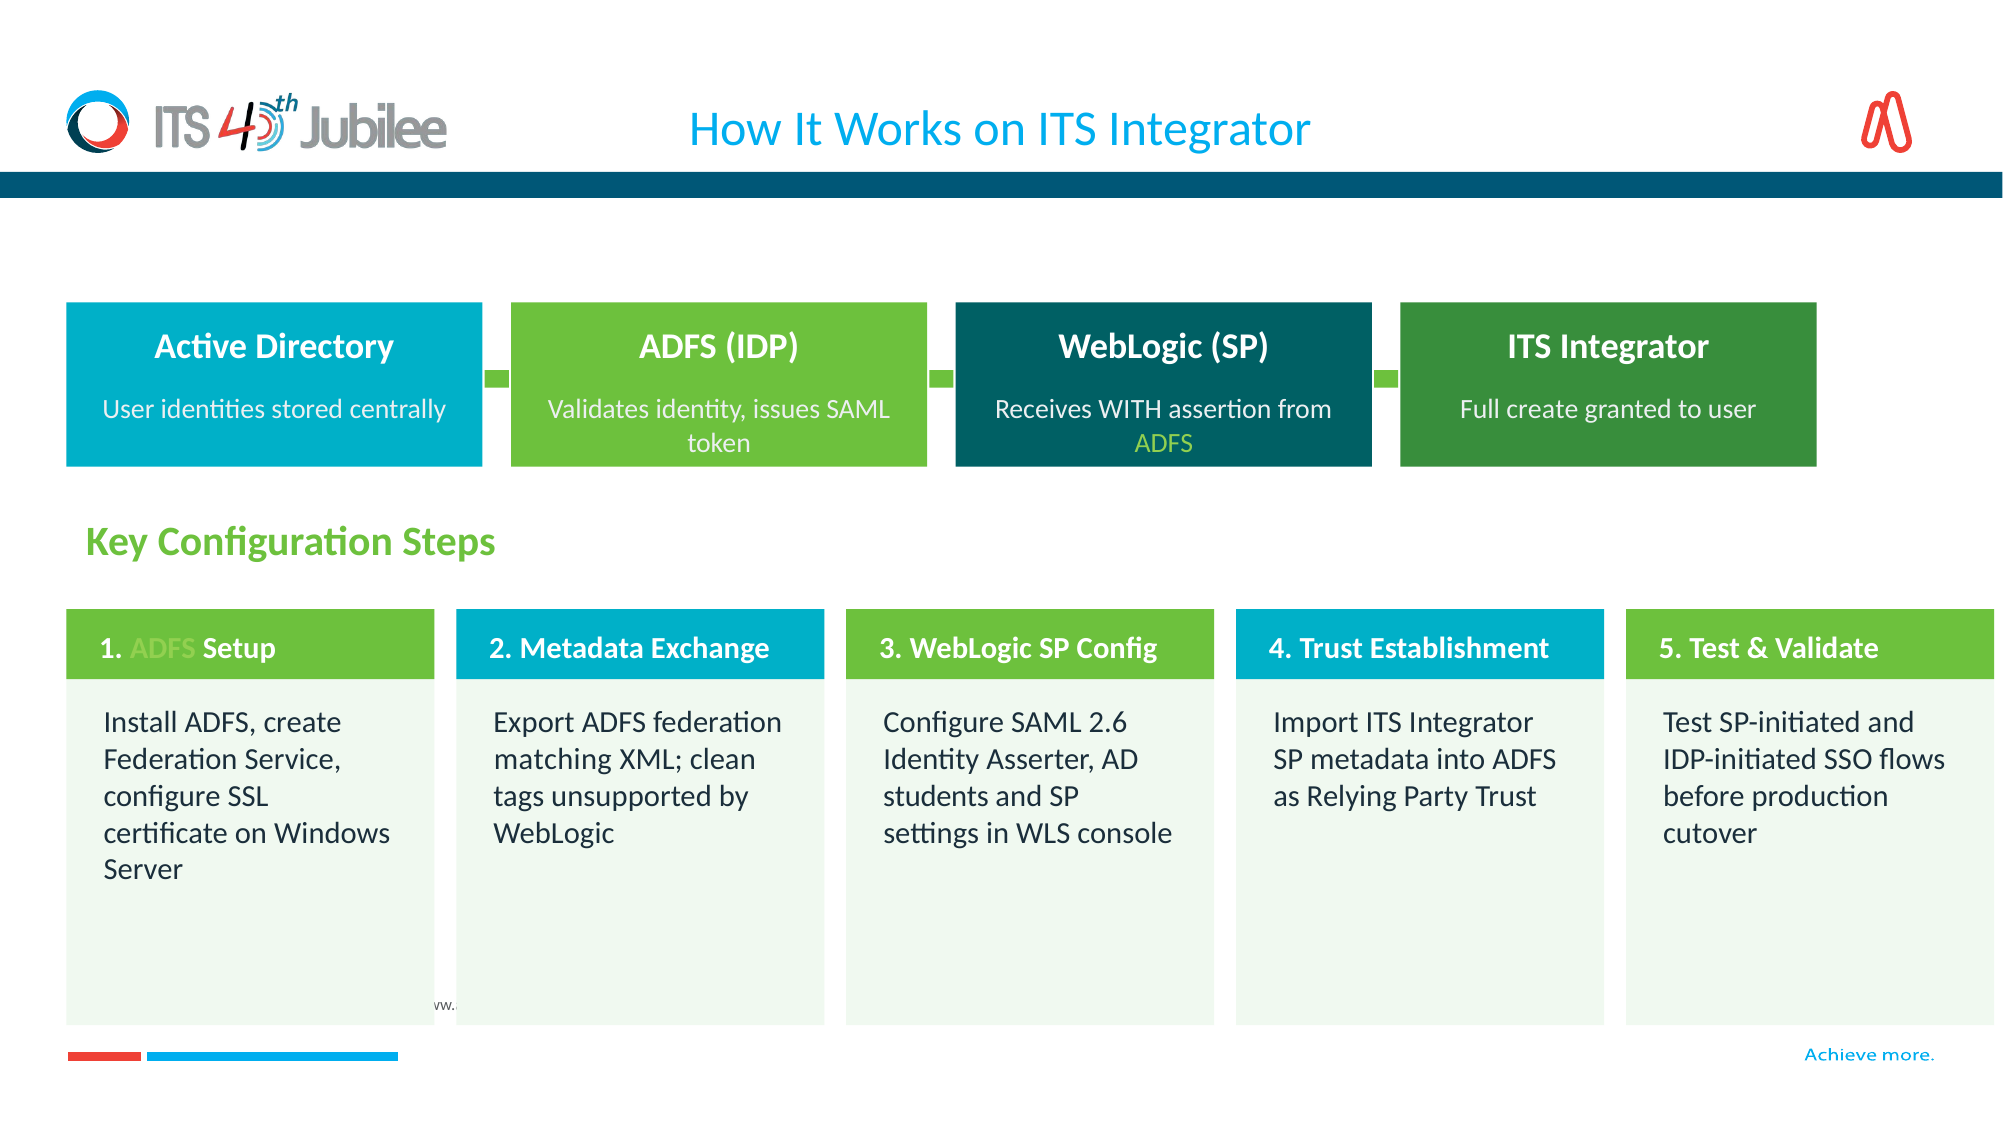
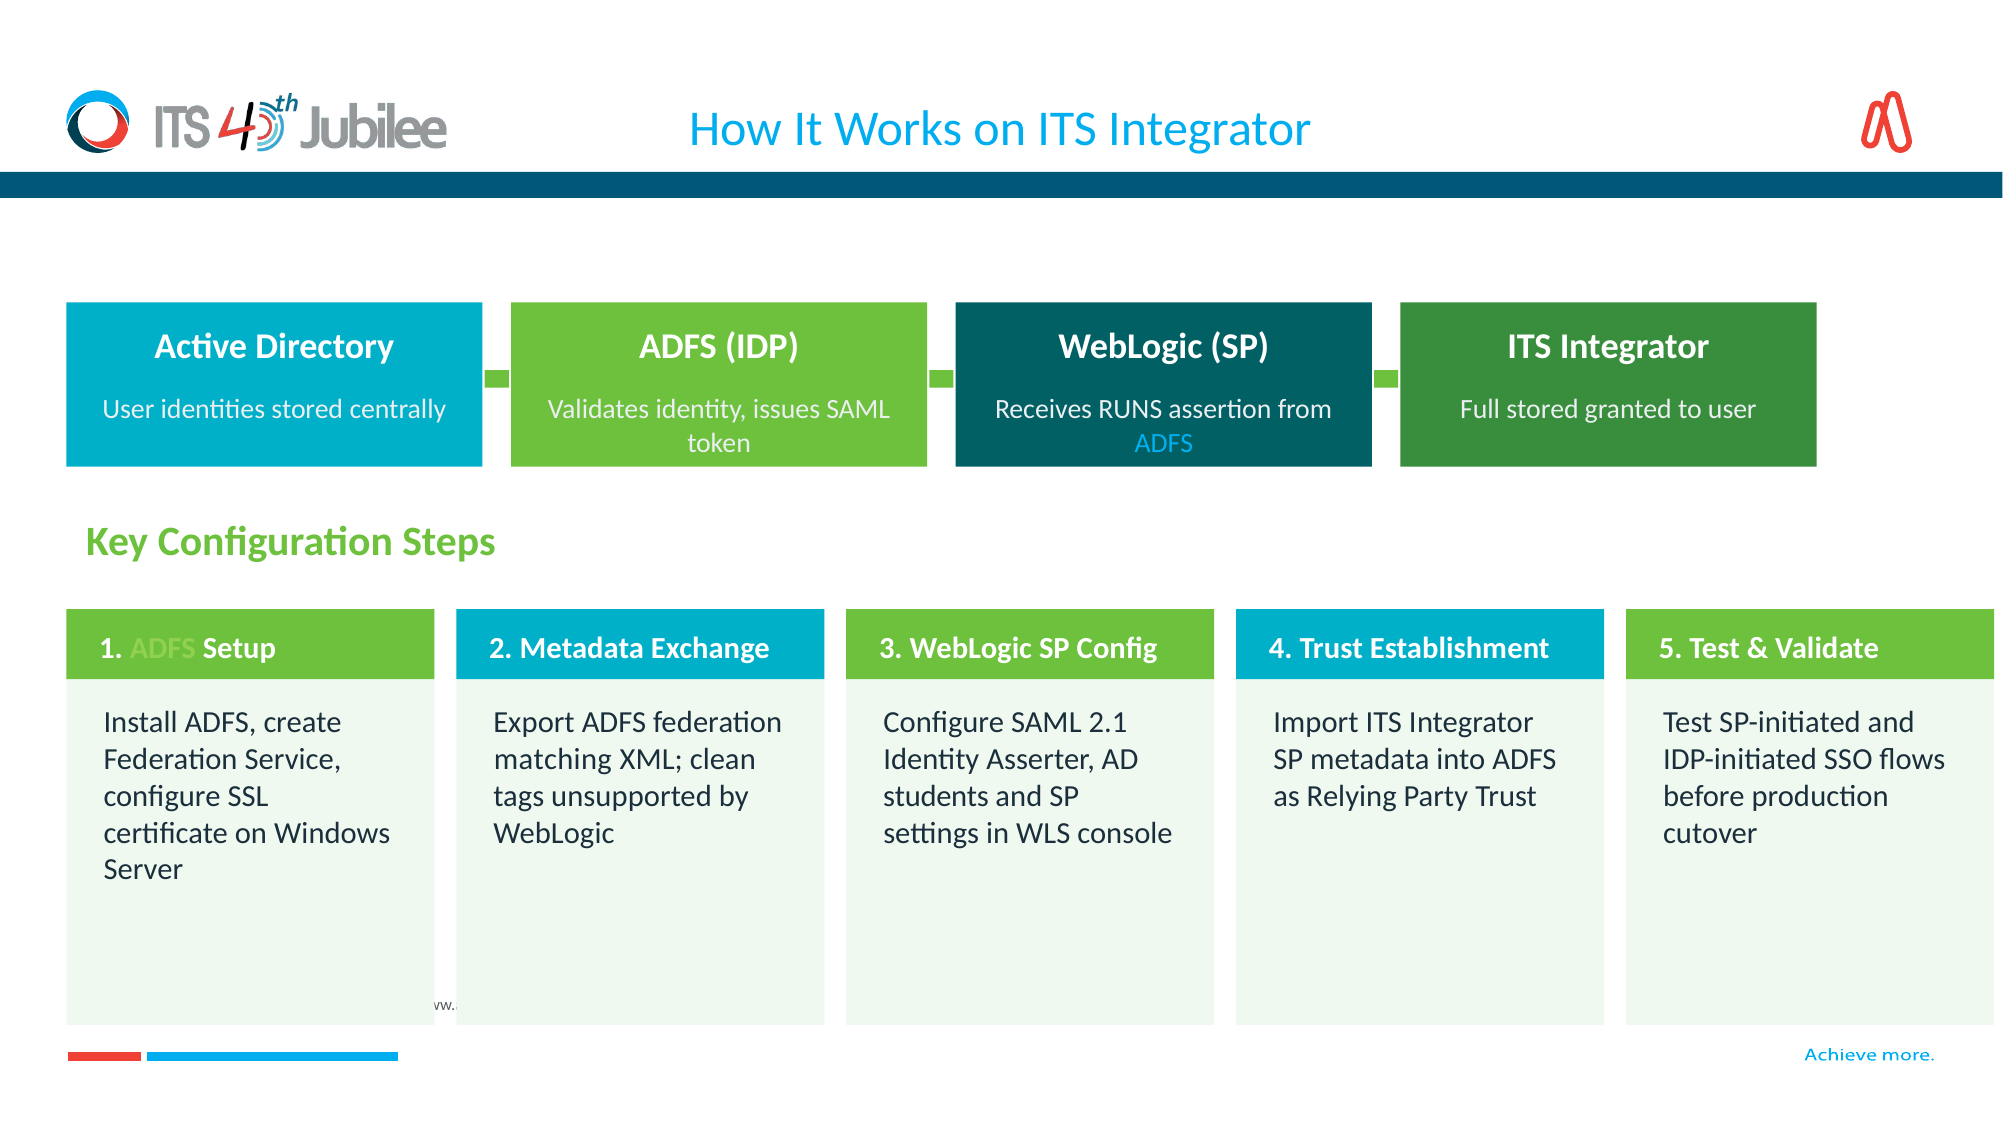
WITH: WITH -> RUNS (1130, 410)
Full create: create -> stored (1542, 410)
ADFS colour: light green -> light blue (1164, 443)
2.6: 2.6 -> 2.1 (1108, 722)
